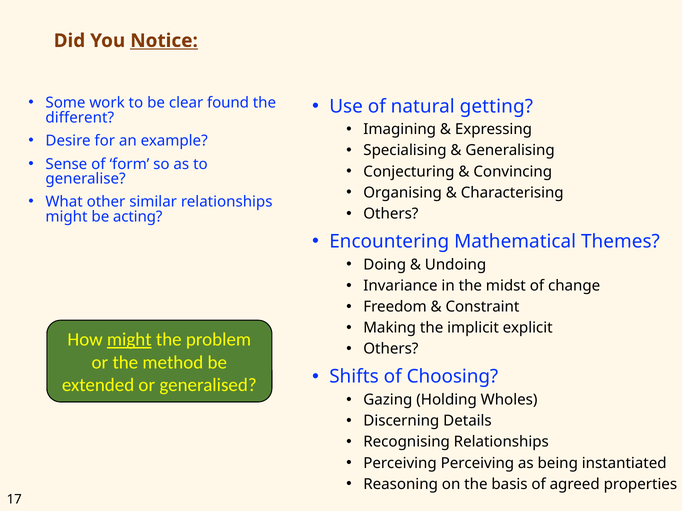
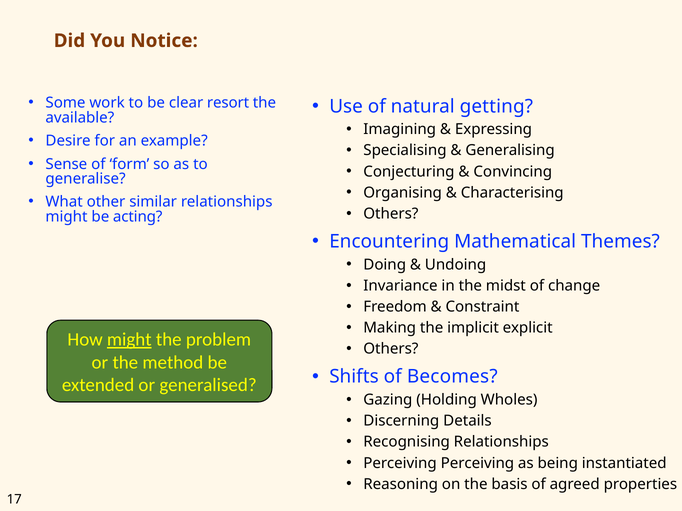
Notice underline: present -> none (164, 41)
found: found -> resort (228, 103)
different: different -> available (80, 118)
Choosing: Choosing -> Becomes (452, 377)
